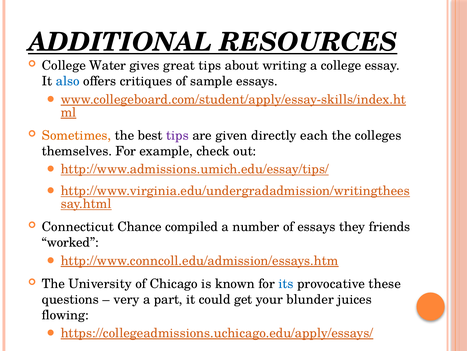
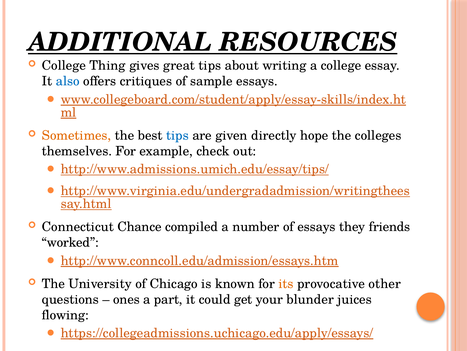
Water: Water -> Thing (108, 66)
tips colour: purple -> blue (177, 135)
each: each -> hope (314, 135)
its colour: blue -> orange (286, 283)
these: these -> other (385, 283)
very: very -> ones (127, 299)
